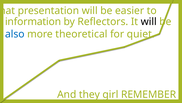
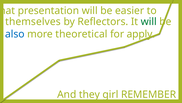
information: information -> themselves (33, 22)
will colour: black -> green (149, 22)
quiet: quiet -> apply (141, 34)
